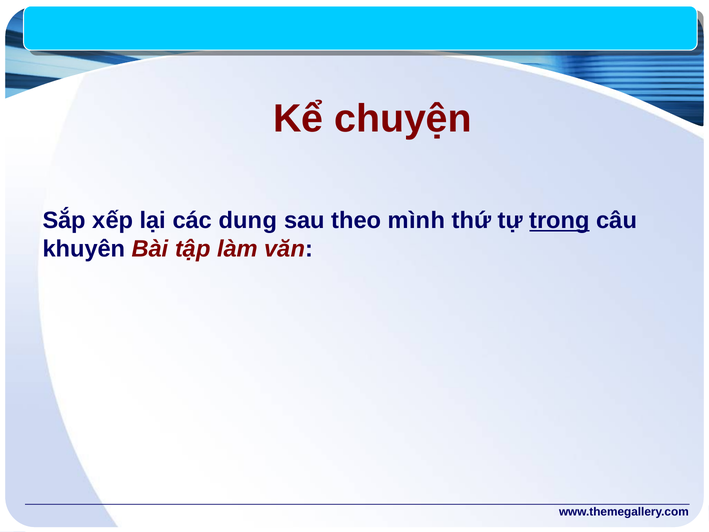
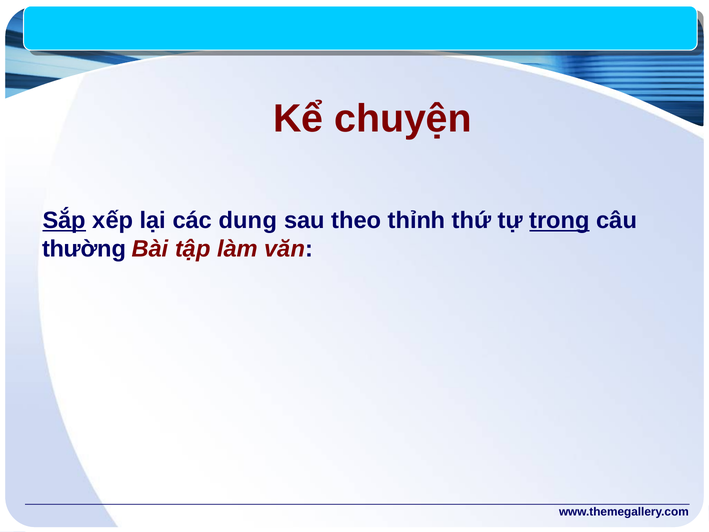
Sắp underline: none -> present (64, 220)
mình: mình -> thỉnh (417, 220)
khuyên: khuyên -> thường (84, 249)
